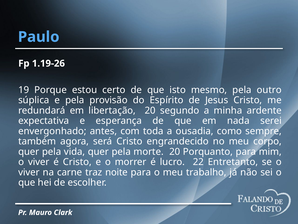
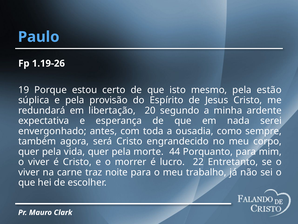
outro: outro -> estão (269, 90)
morte 20: 20 -> 44 (175, 151)
